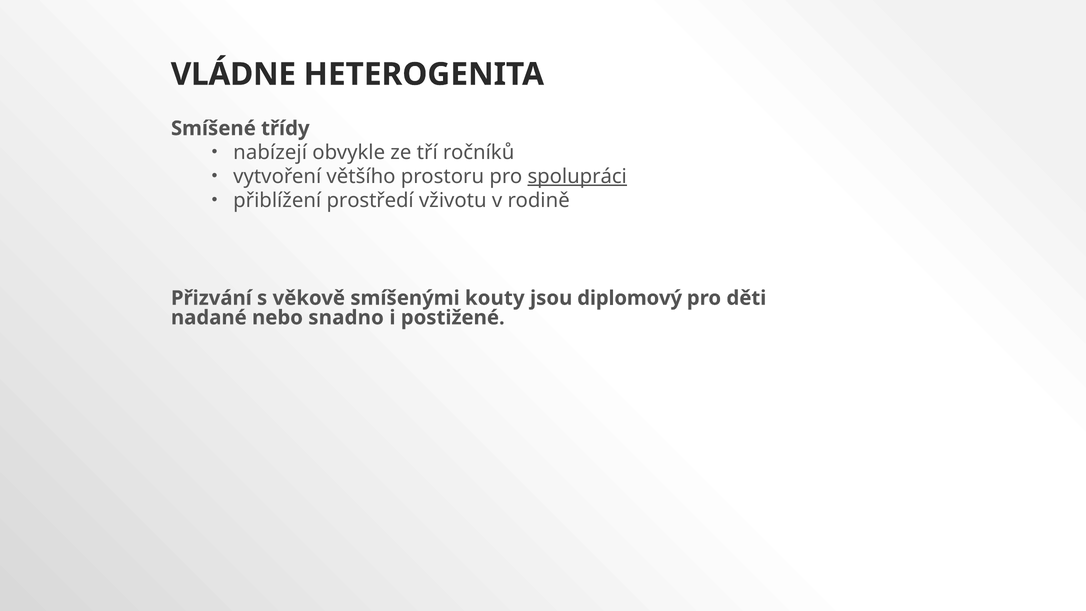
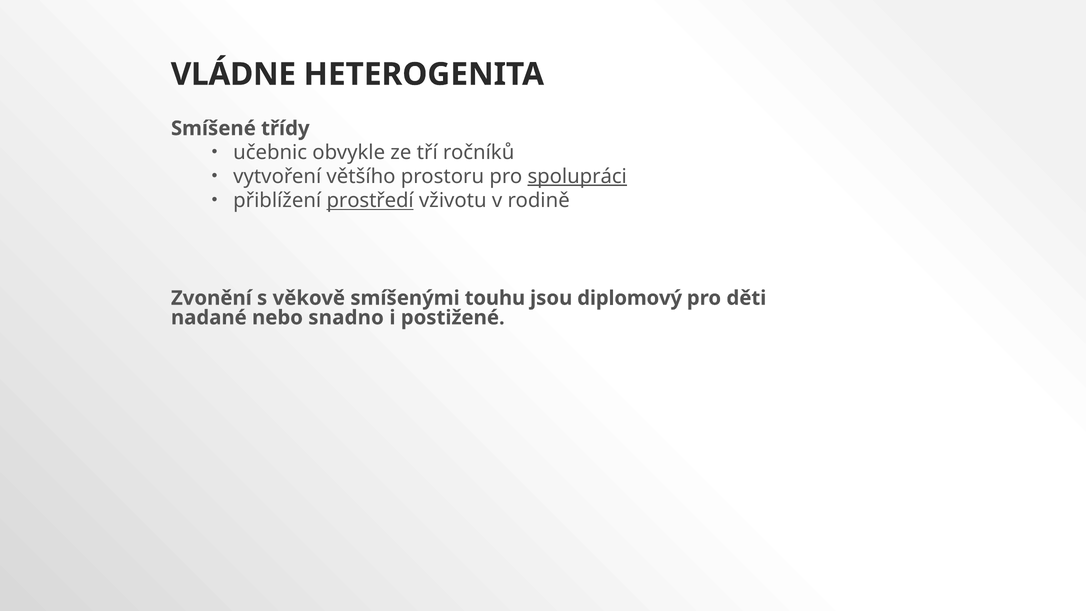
nabízejí: nabízejí -> učebnic (270, 152)
prostředí underline: none -> present (370, 201)
Přizvání: Přizvání -> Zvonění (211, 298)
kouty: kouty -> touhu (495, 298)
